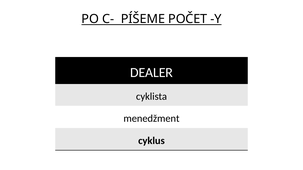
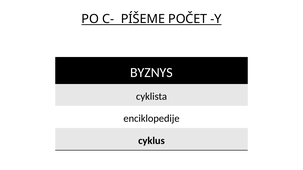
DEALER: DEALER -> BYZNYS (152, 73)
menedžment: menedžment -> enciklopedije (151, 119)
